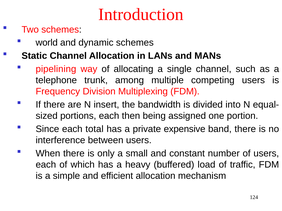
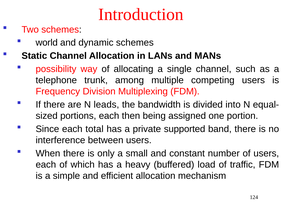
pipelining: pipelining -> possibility (56, 69)
insert: insert -> leads (106, 105)
expensive: expensive -> supported (185, 129)
